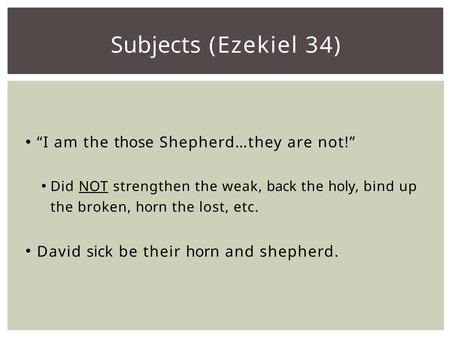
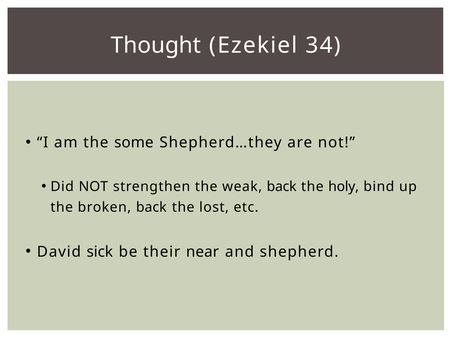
Subjects: Subjects -> Thought (156, 45)
those: those -> some (134, 143)
NOT underline: present -> none (93, 187)
broken horn: horn -> back (151, 207)
their horn: horn -> near (203, 252)
